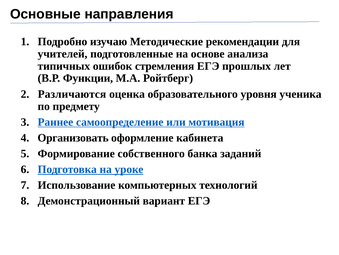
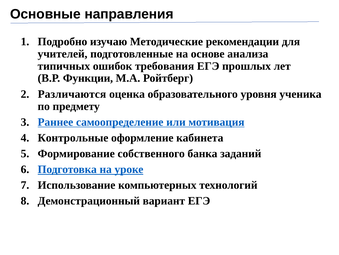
стремления: стремления -> требования (165, 66)
Организовать: Организовать -> Контрольные (73, 137)
